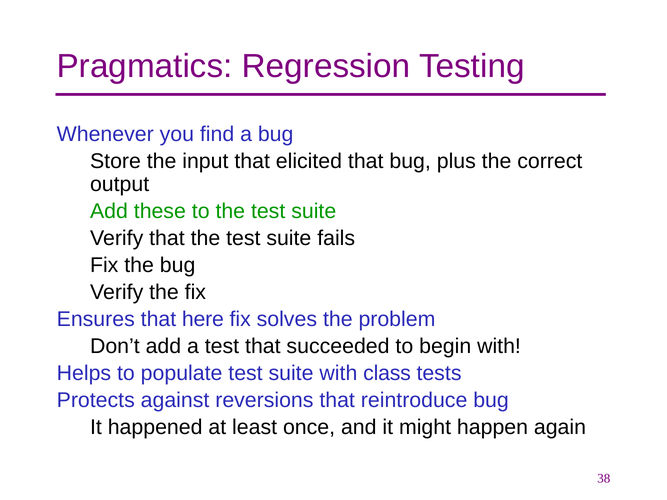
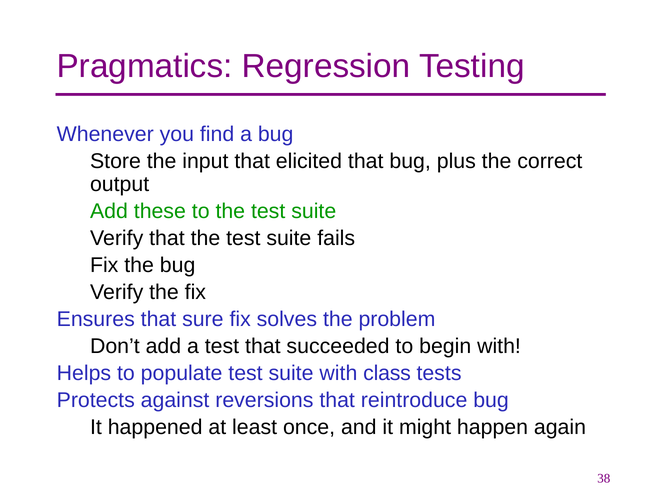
here: here -> sure (203, 319)
